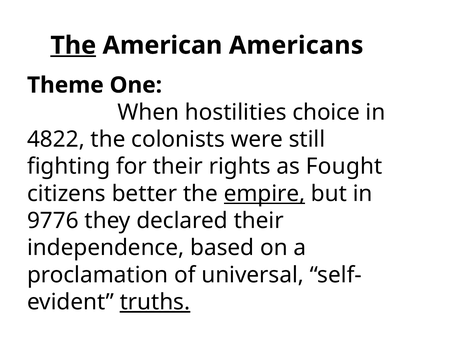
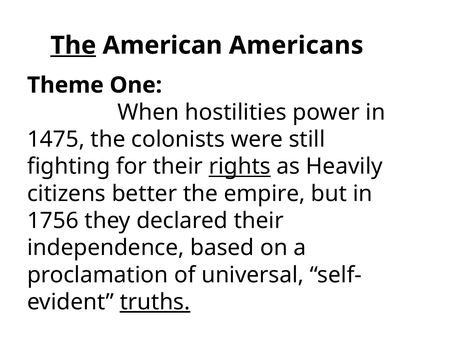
choice: choice -> power (326, 112)
4822: 4822 -> 1475 (56, 139)
rights underline: none -> present (240, 167)
Fought: Fought -> Heavily (344, 167)
empire underline: present -> none (264, 194)
9776: 9776 -> 1756 (53, 221)
